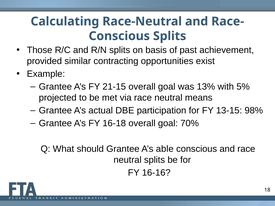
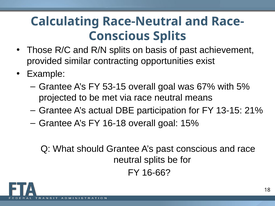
21-15: 21-15 -> 53-15 (114, 87)
13%: 13% -> 67% (206, 87)
98%: 98% -> 21% (254, 111)
70%: 70% -> 15% (190, 123)
A’s able: able -> past (165, 149)
16-16: 16-16 -> 16-66 (156, 173)
